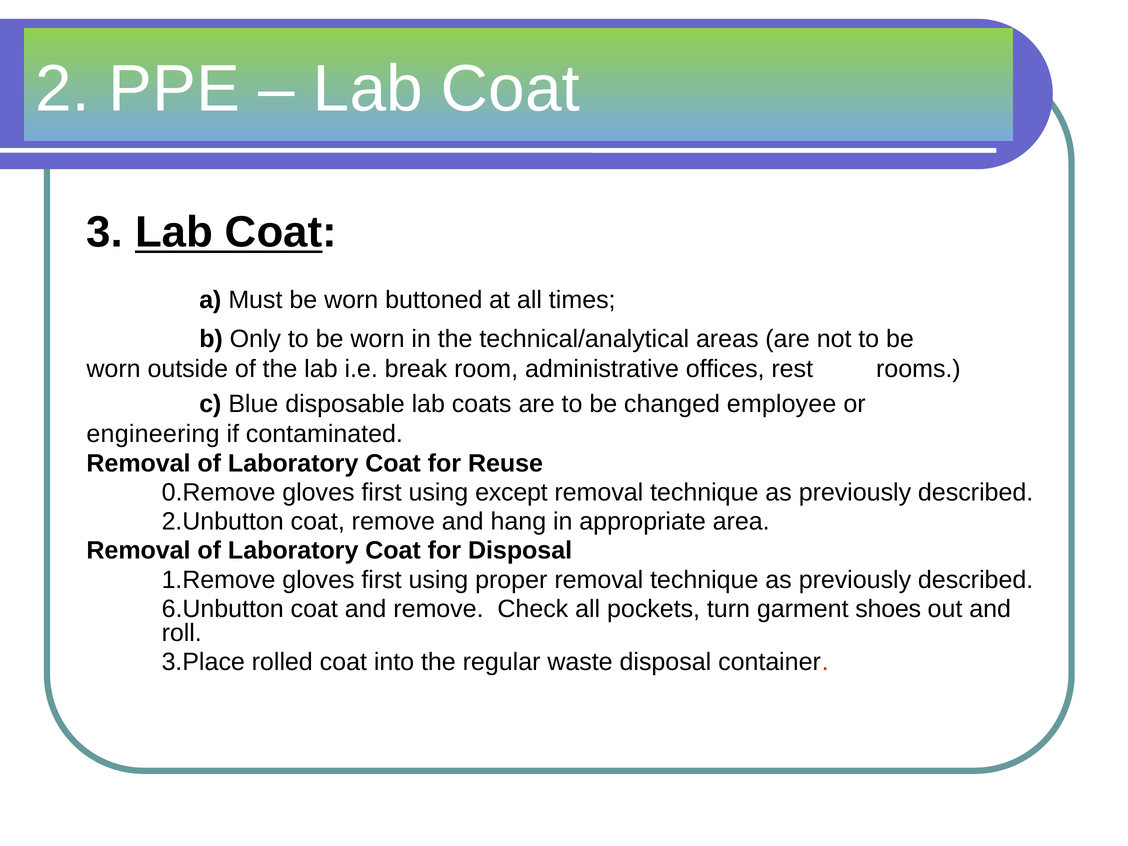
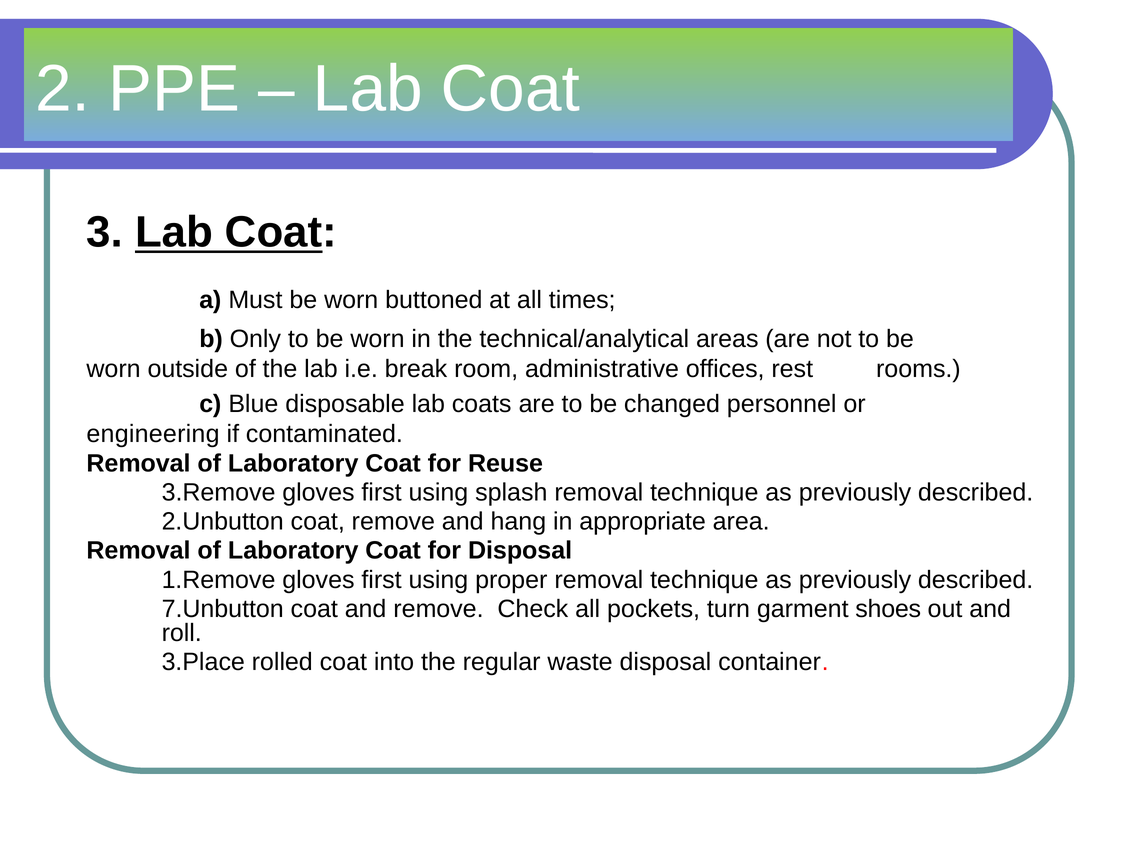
employee: employee -> personnel (782, 404)
0.Remove: 0.Remove -> 3.Remove (219, 493)
except: except -> splash (511, 493)
6.Unbutton: 6.Unbutton -> 7.Unbutton (223, 609)
